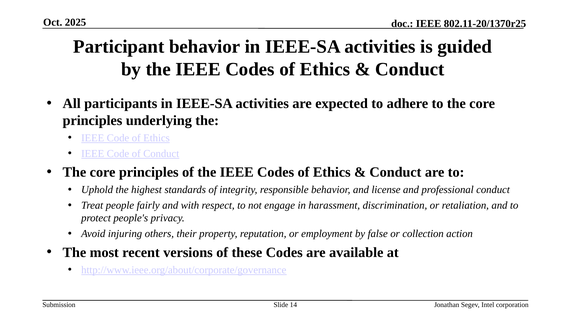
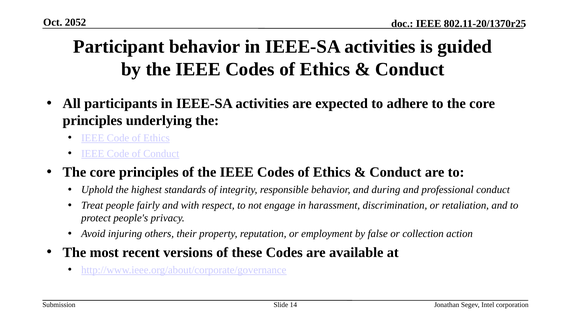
2025: 2025 -> 2052 (76, 23)
license: license -> during (386, 190)
